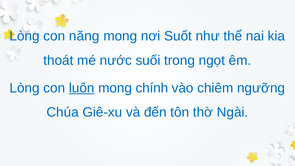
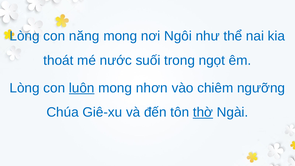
Suốt: Suốt -> Ngôi (178, 36)
chính: chính -> nhơn (152, 88)
thờ underline: none -> present (203, 112)
